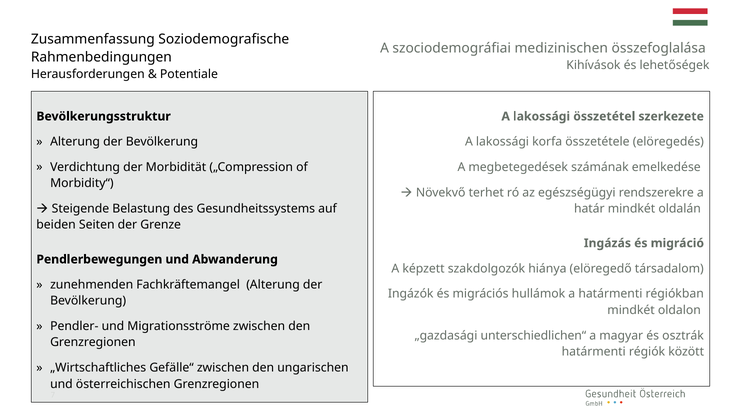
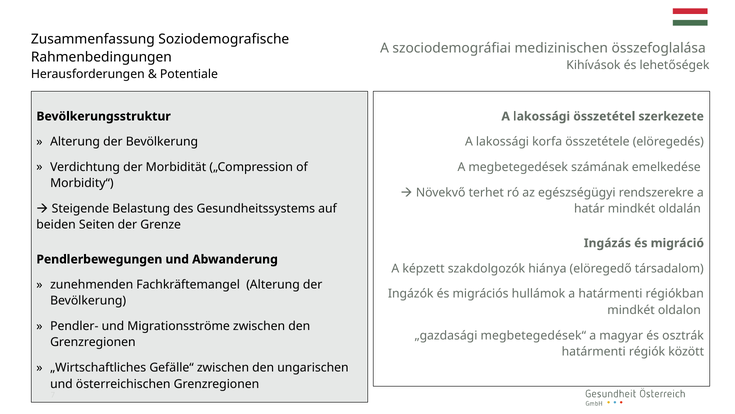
unterschiedlichen“: unterschiedlichen“ -> megbetegedések“ (533, 335)
